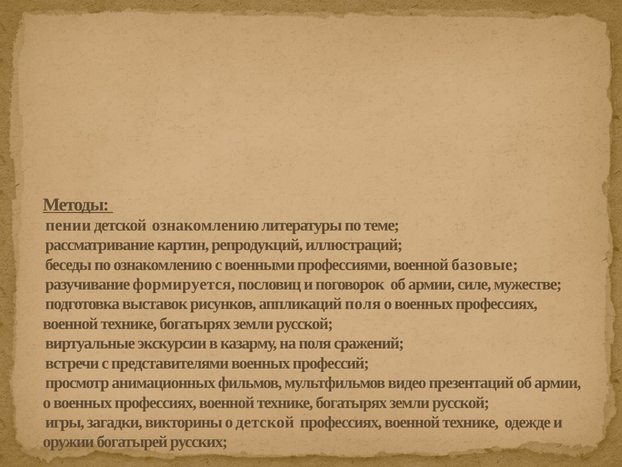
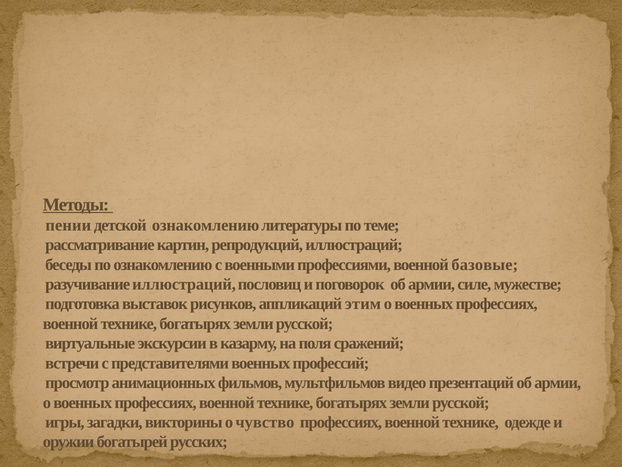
разучивание формируется: формируется -> иллюстраций (184, 284)
аппликаций поля: поля -> этим (363, 304)
о детской: детской -> чувство (265, 422)
